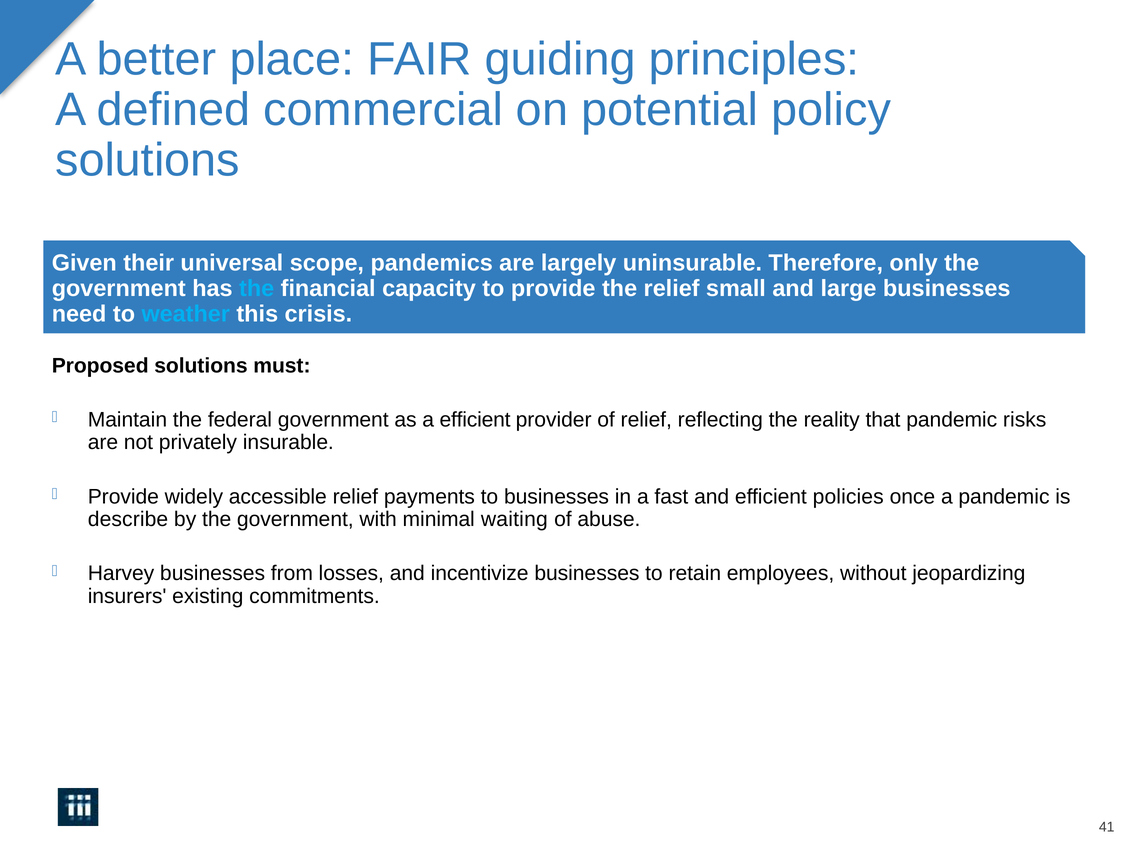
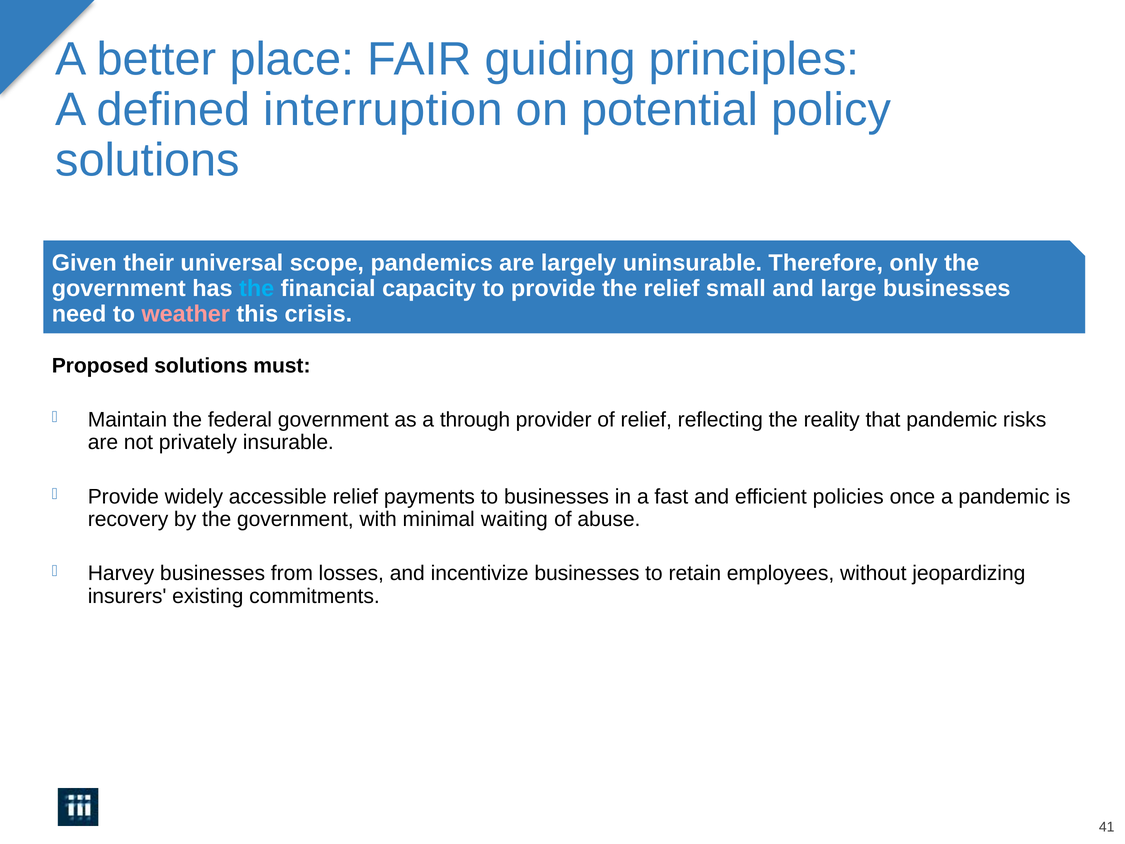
commercial: commercial -> interruption (383, 110)
weather colour: light blue -> pink (186, 314)
a efficient: efficient -> through (475, 420)
describe: describe -> recovery (128, 519)
